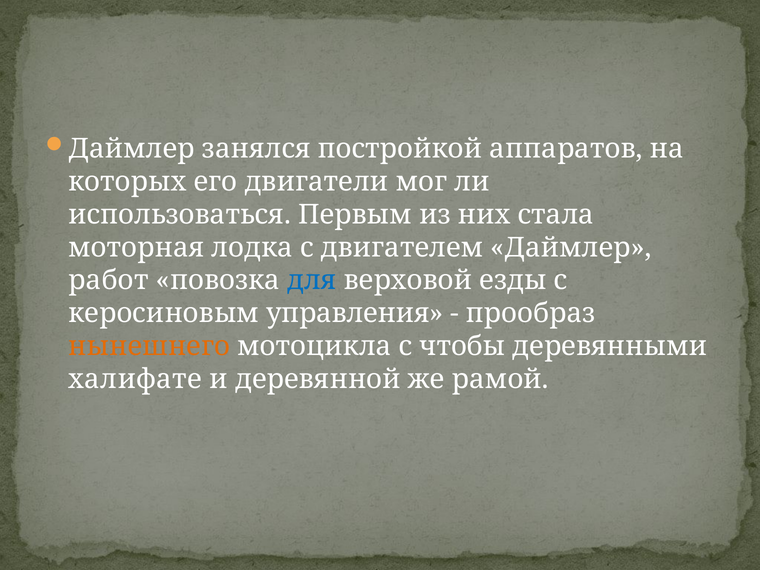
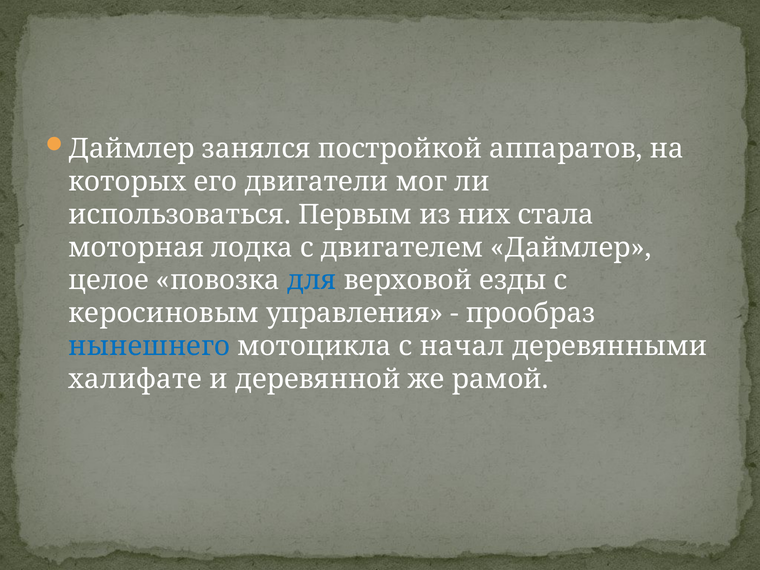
работ: работ -> целое (108, 280)
нынешнего colour: orange -> blue (149, 346)
чтобы: чтобы -> начал (462, 346)
